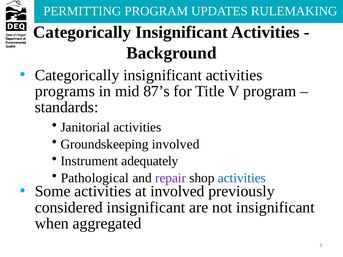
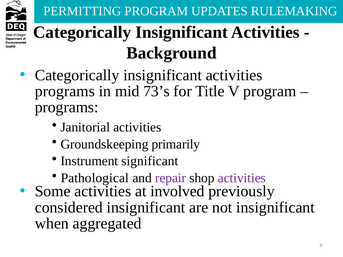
87’s: 87’s -> 73’s (157, 91)
standards: standards -> programs (67, 107)
Groundskeeping involved: involved -> primarily (176, 144)
adequately: adequately -> significant (150, 161)
activities colour: blue -> purple (242, 178)
